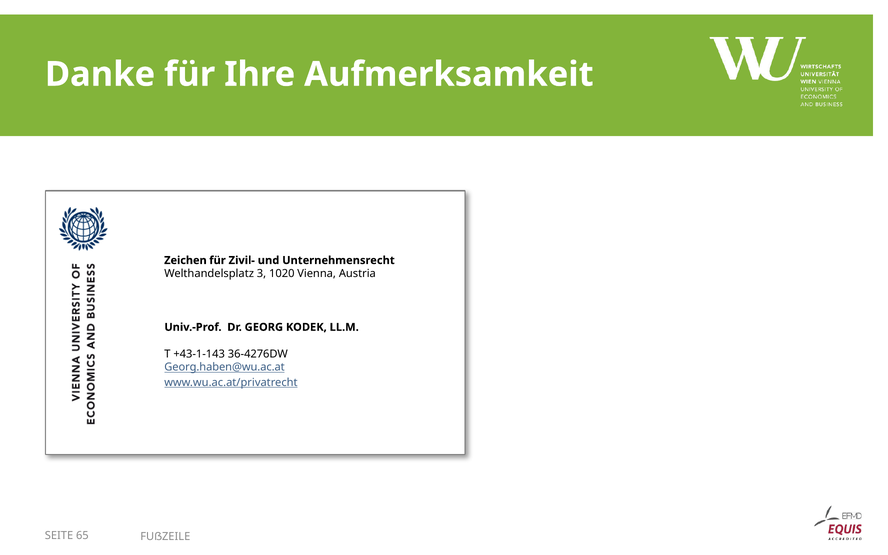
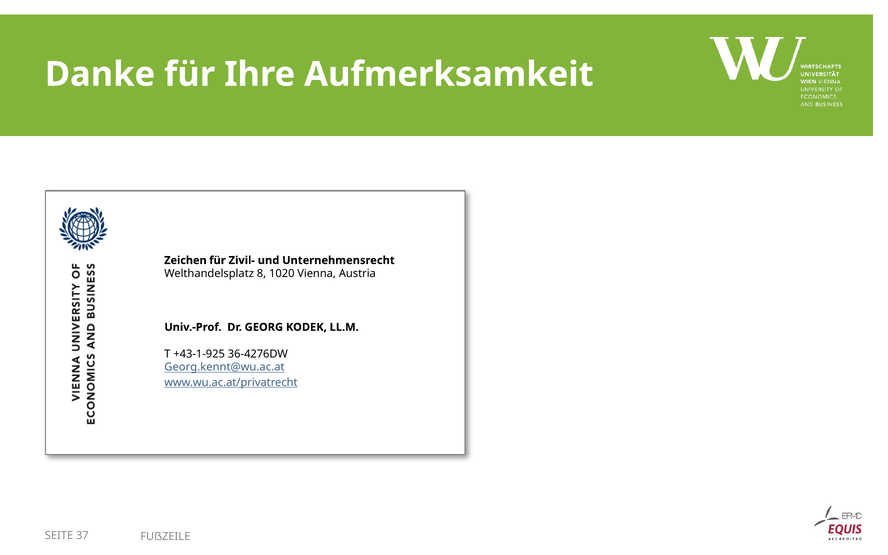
3: 3 -> 8 (261, 274)
+43-1-143: +43-1-143 -> +43-1-925 (199, 354)
Georg.haben@wu.ac.at: Georg.haben@wu.ac.at -> Georg.kennt@wu.ac.at (224, 367)
65: 65 -> 37 (82, 536)
